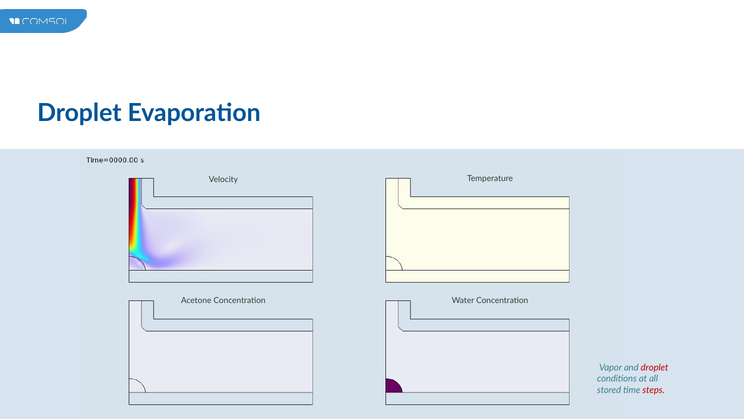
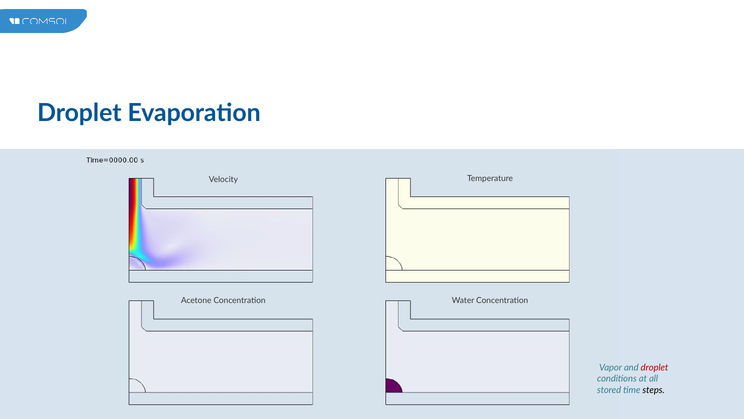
steps colour: red -> black (654, 390)
